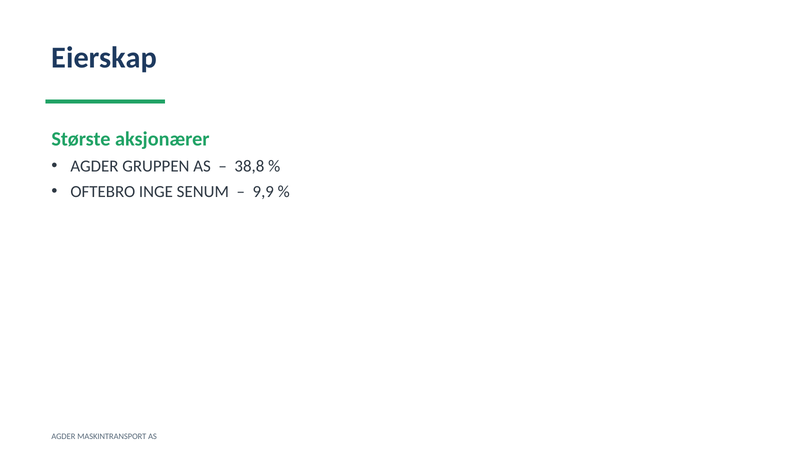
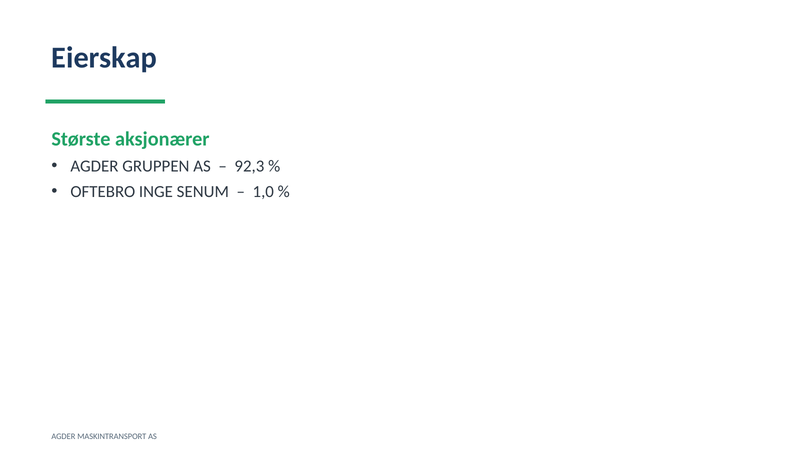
38,8: 38,8 -> 92,3 (249, 166)
9,9: 9,9 -> 1,0 (263, 192)
